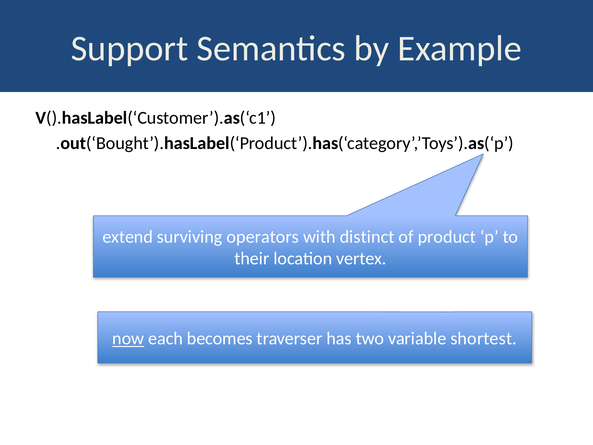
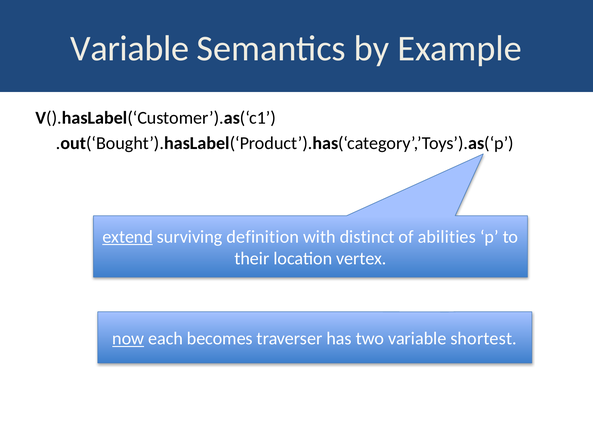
Support: Support -> Variable (130, 48)
extend underline: none -> present (128, 237)
operators: operators -> definition (263, 237)
product: product -> abilities (447, 237)
